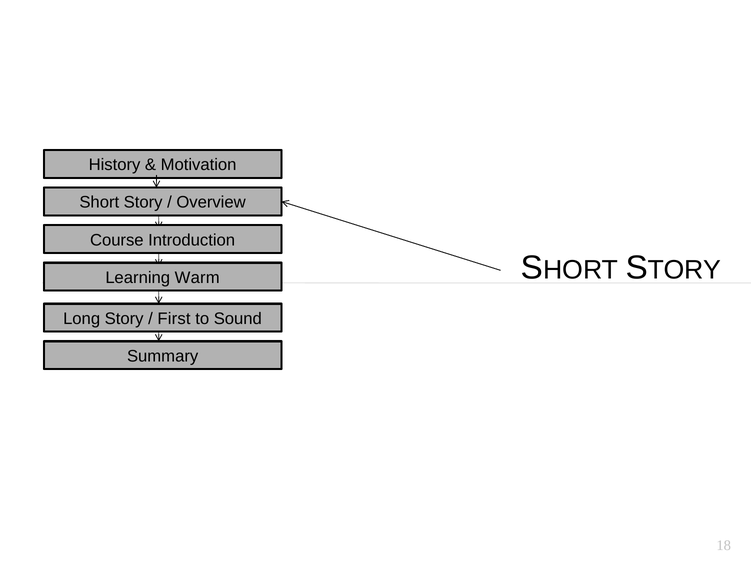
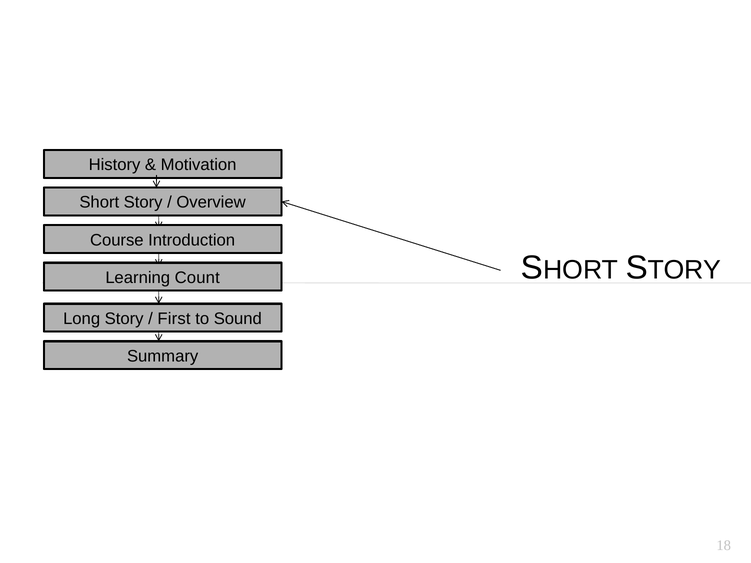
Warm: Warm -> Count (197, 278)
